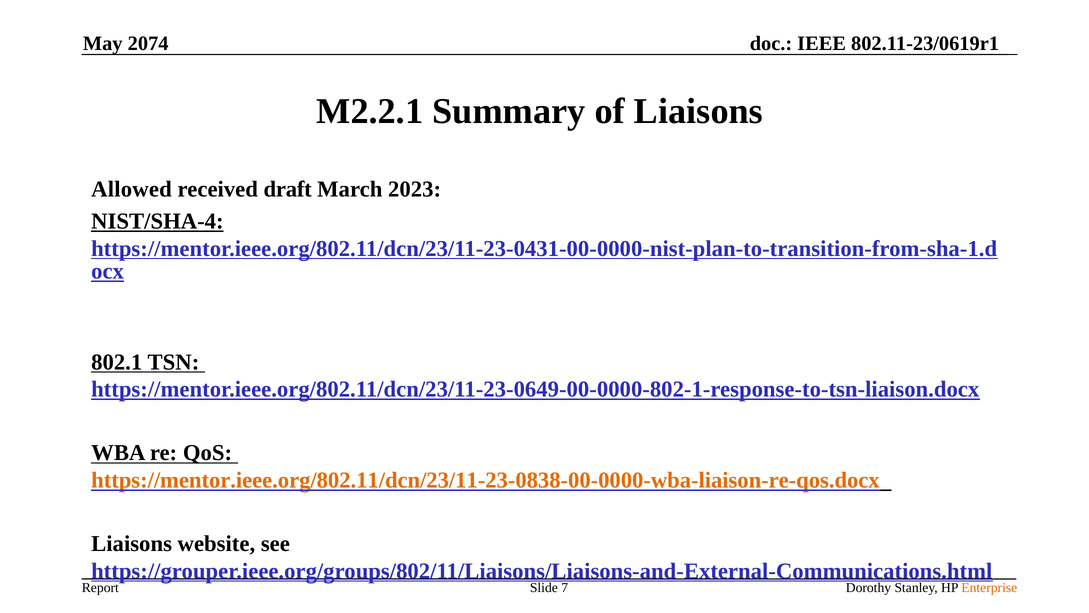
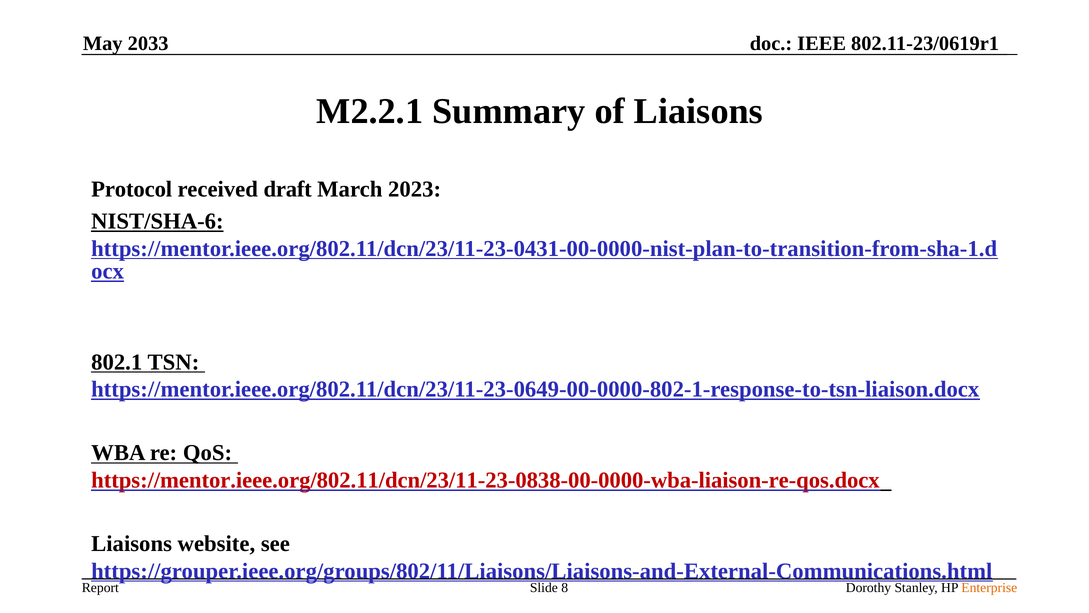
2074: 2074 -> 2033 (148, 44)
Allowed: Allowed -> Protocol (132, 189)
NIST/SHA-4: NIST/SHA-4 -> NIST/SHA-6 (157, 221)
https://mentor.ieee.org/802.11/dcn/23/11-23-0838-00-0000-wba-liaison-re-qos.docx colour: orange -> red (485, 480)
7: 7 -> 8 (565, 587)
